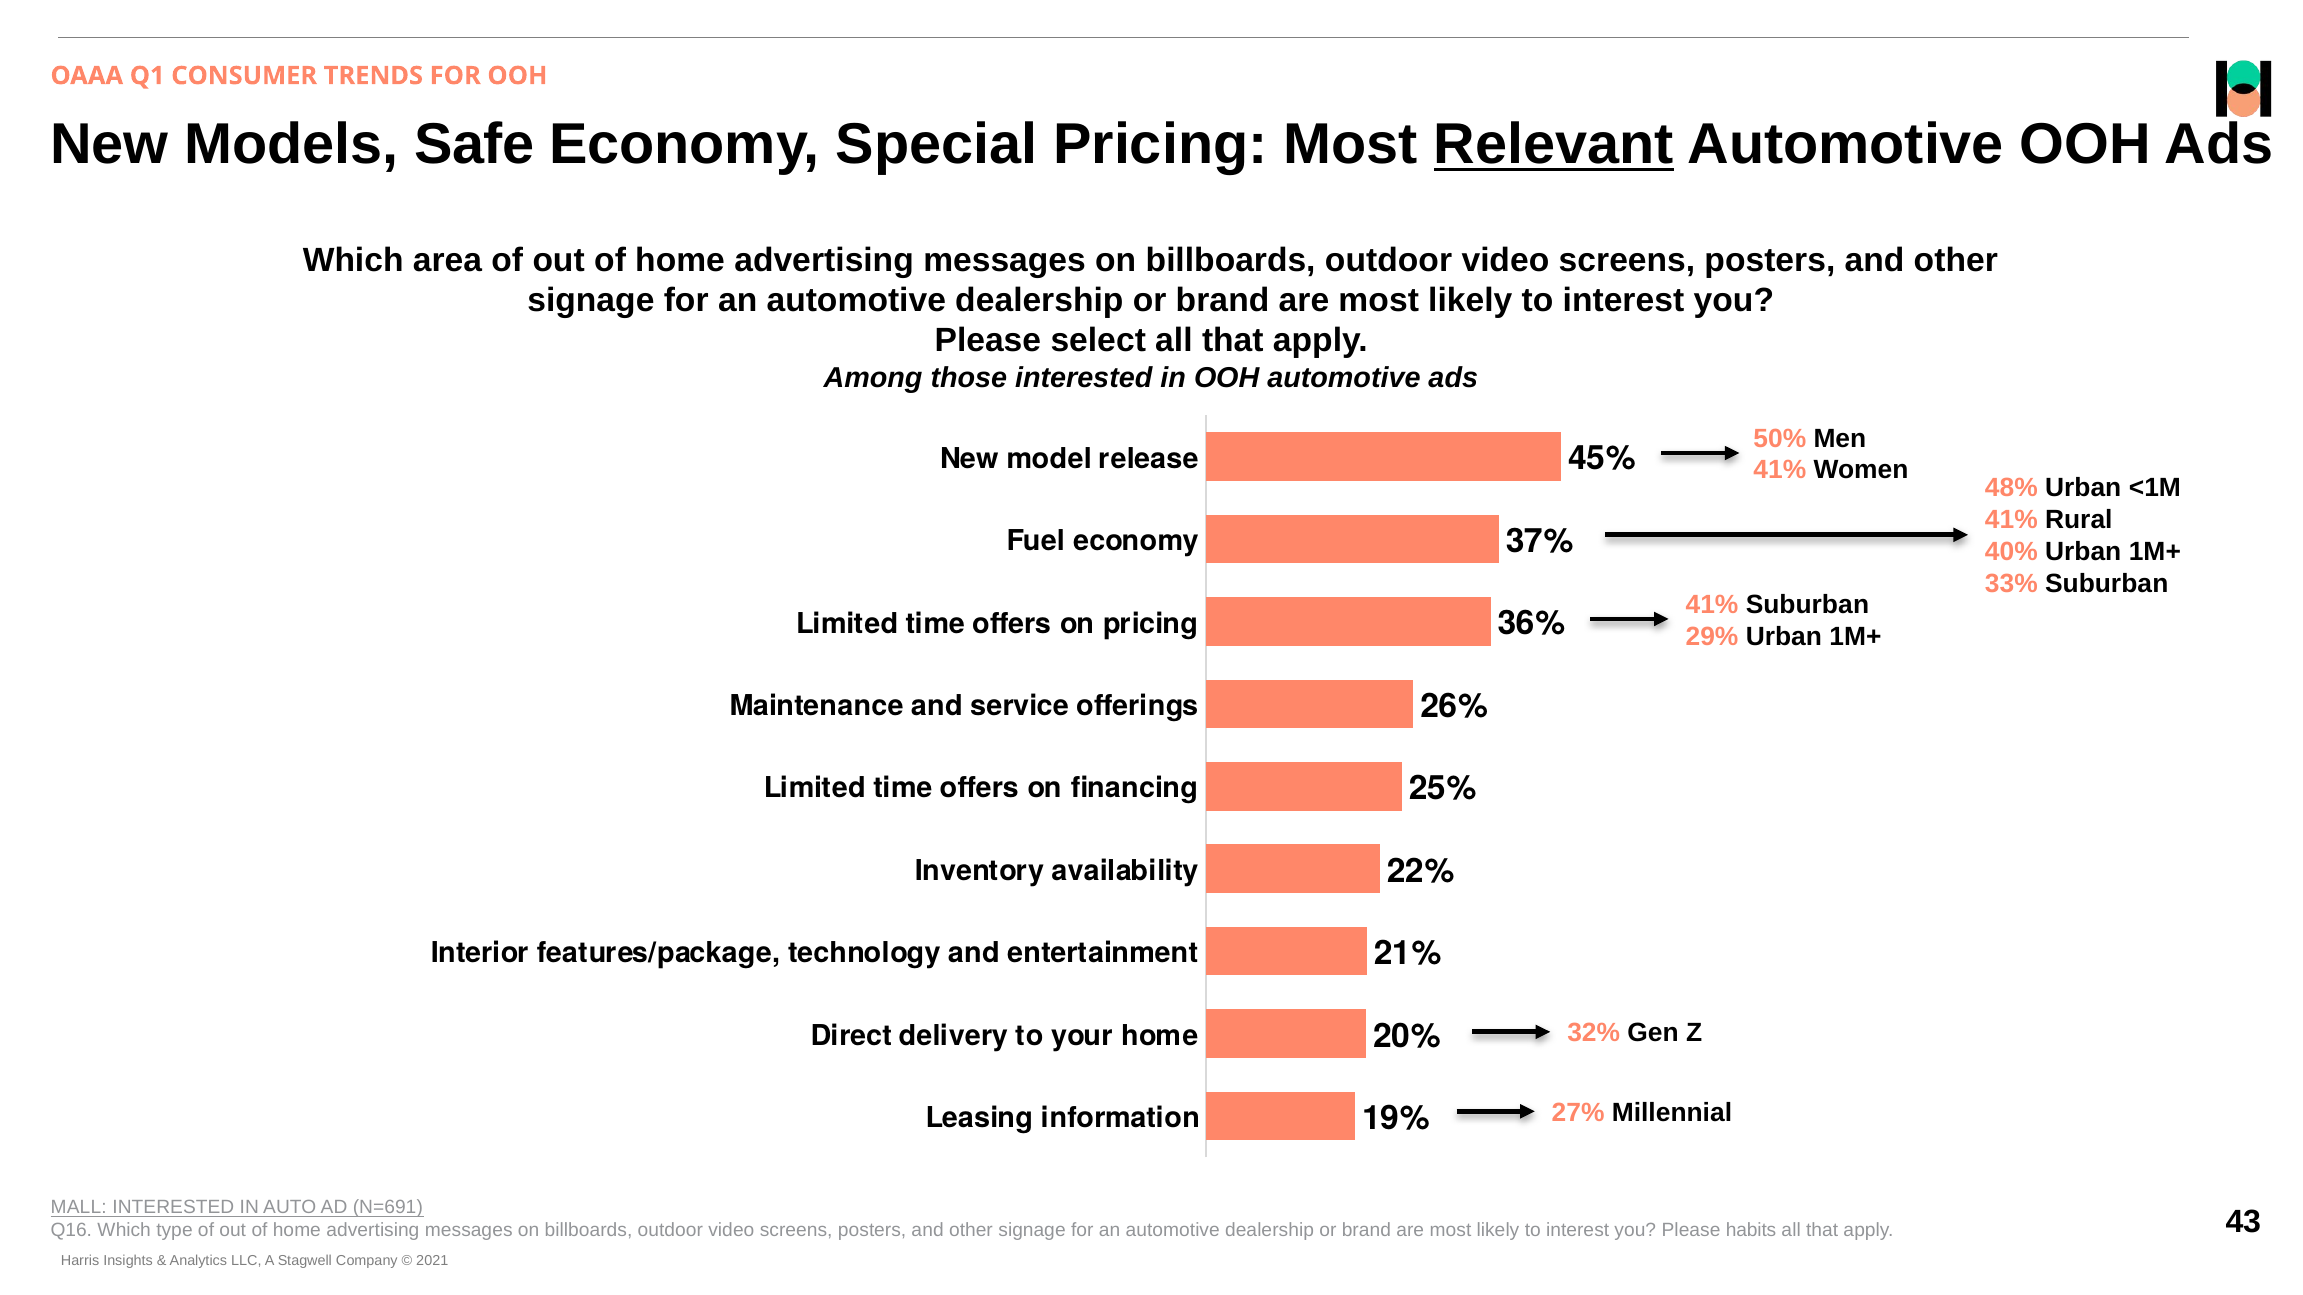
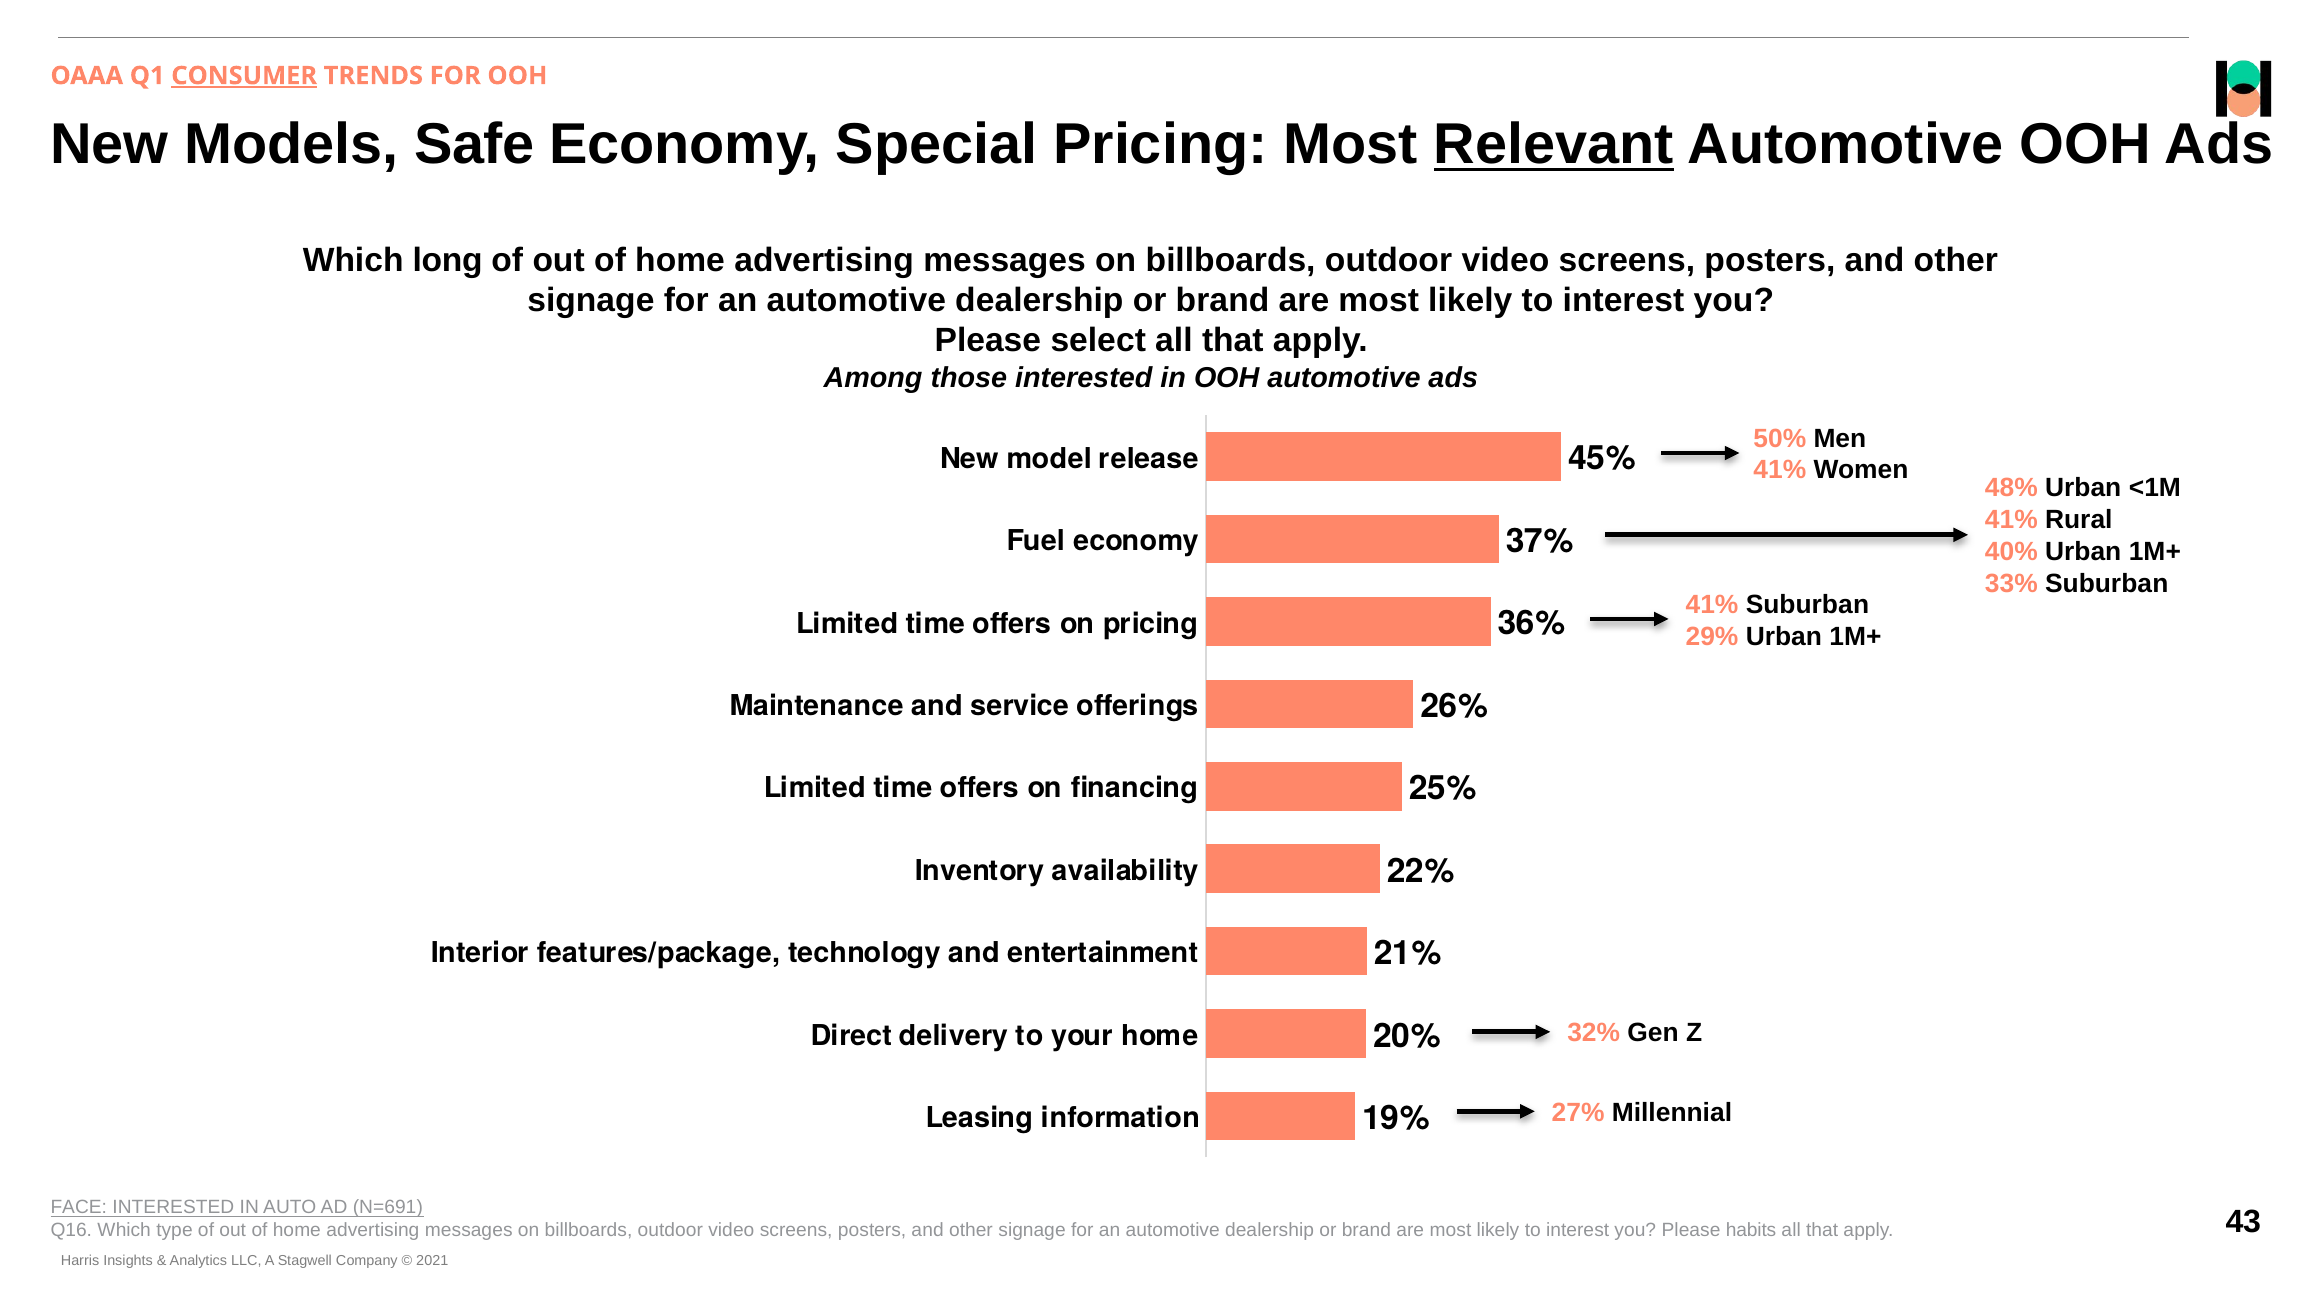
CONSUMER underline: none -> present (244, 76)
area: area -> long (448, 260)
MALL: MALL -> FACE (79, 1208)
